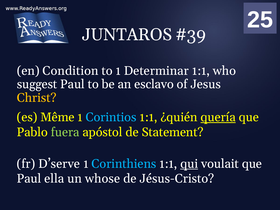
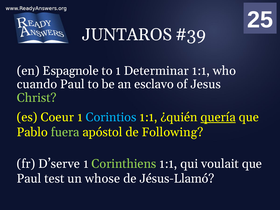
Condition: Condition -> Espagnole (71, 71)
suggest: suggest -> cuando (37, 84)
Christ colour: yellow -> light green (37, 98)
Même: Même -> Coeur (57, 117)
Statement: Statement -> Following (172, 132)
Corinthiens colour: light blue -> light green (124, 164)
qui underline: present -> none (189, 164)
ella: ella -> test (54, 179)
Jésus-Cristo: Jésus-Cristo -> Jésus-Llamó (177, 179)
